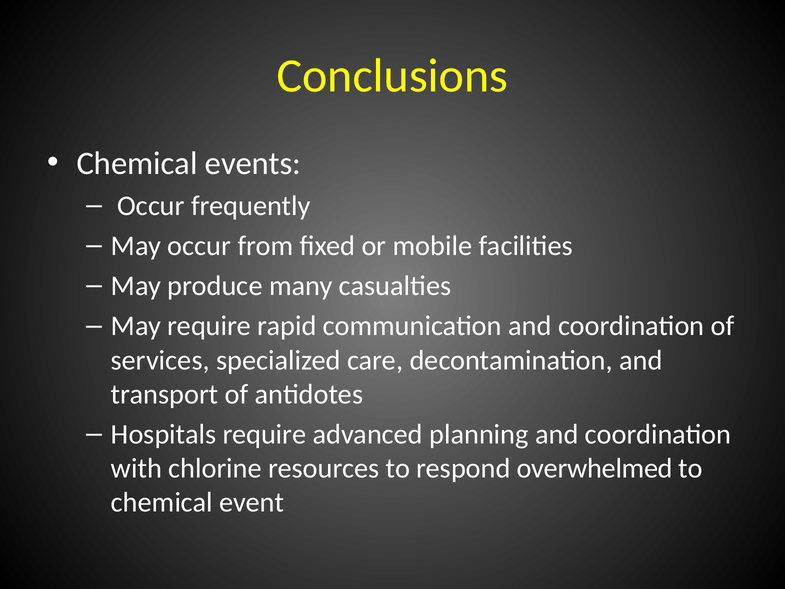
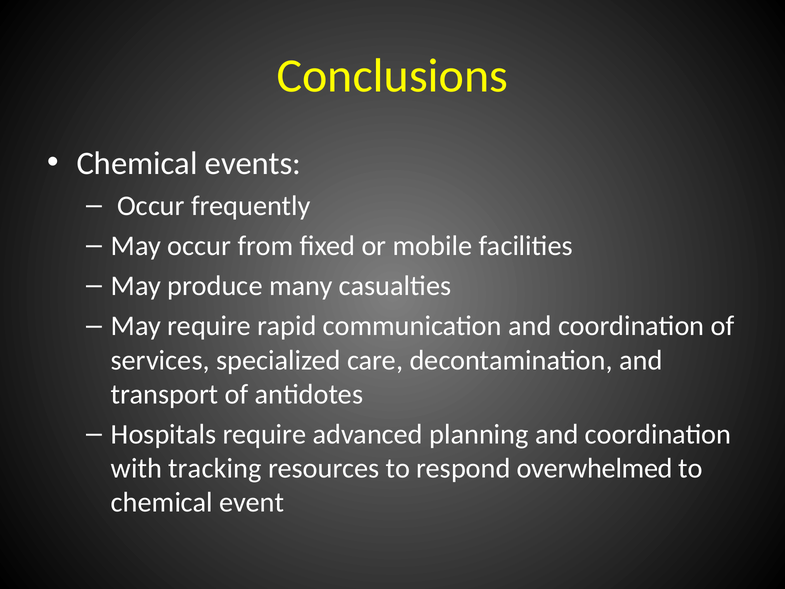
chlorine: chlorine -> tracking (215, 468)
